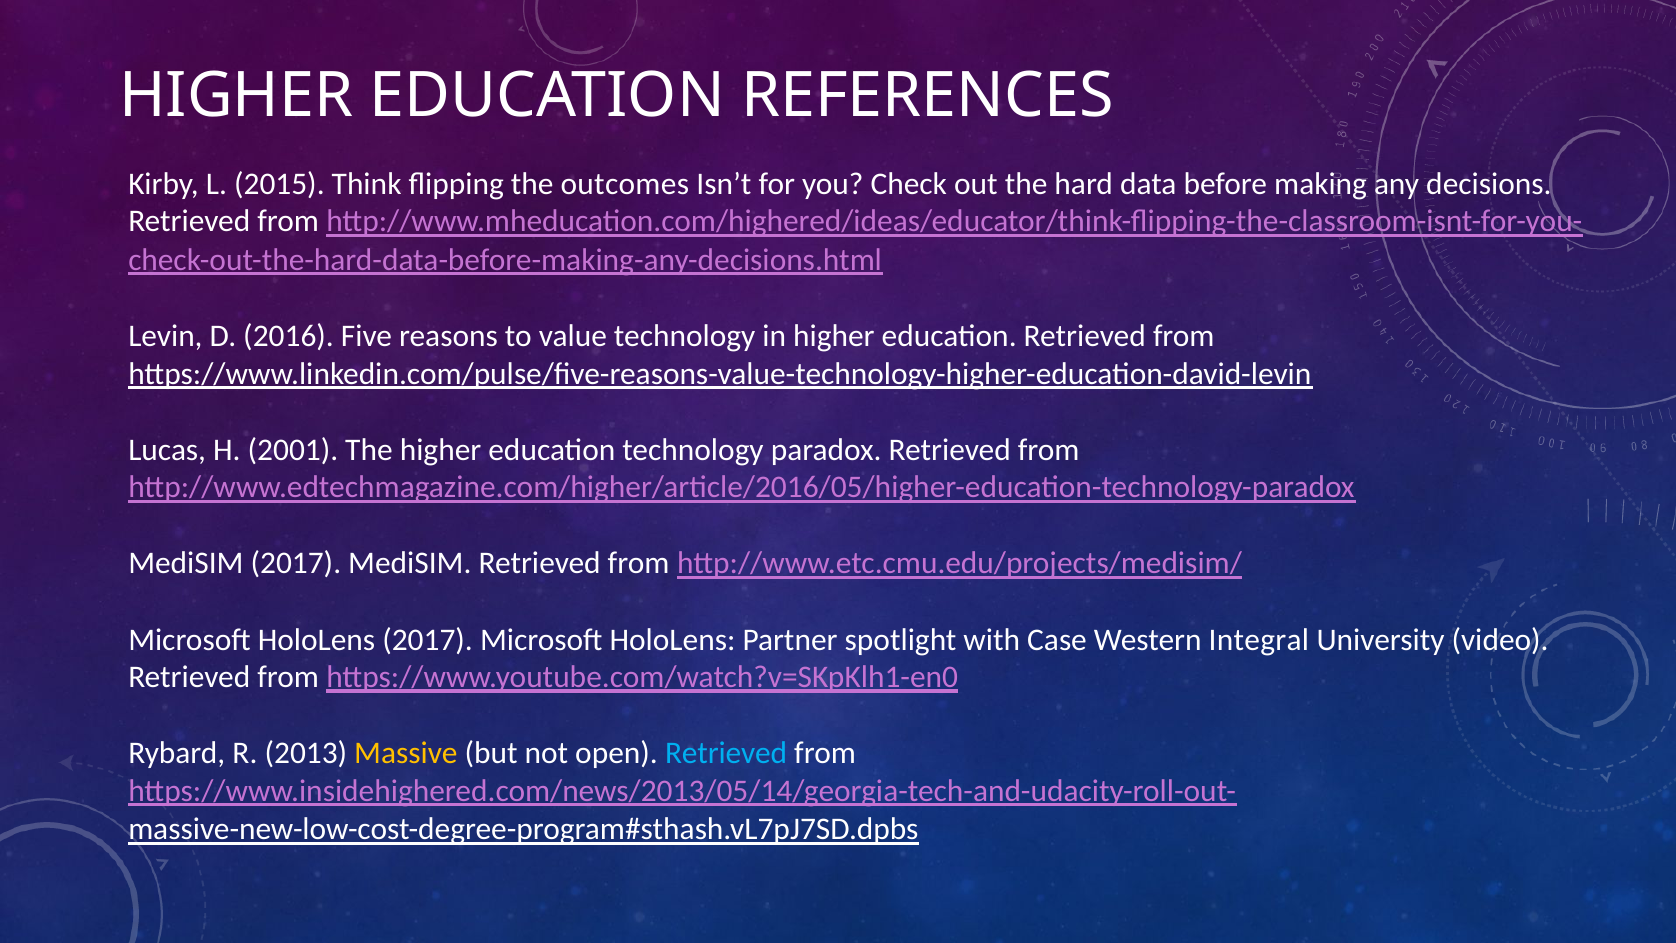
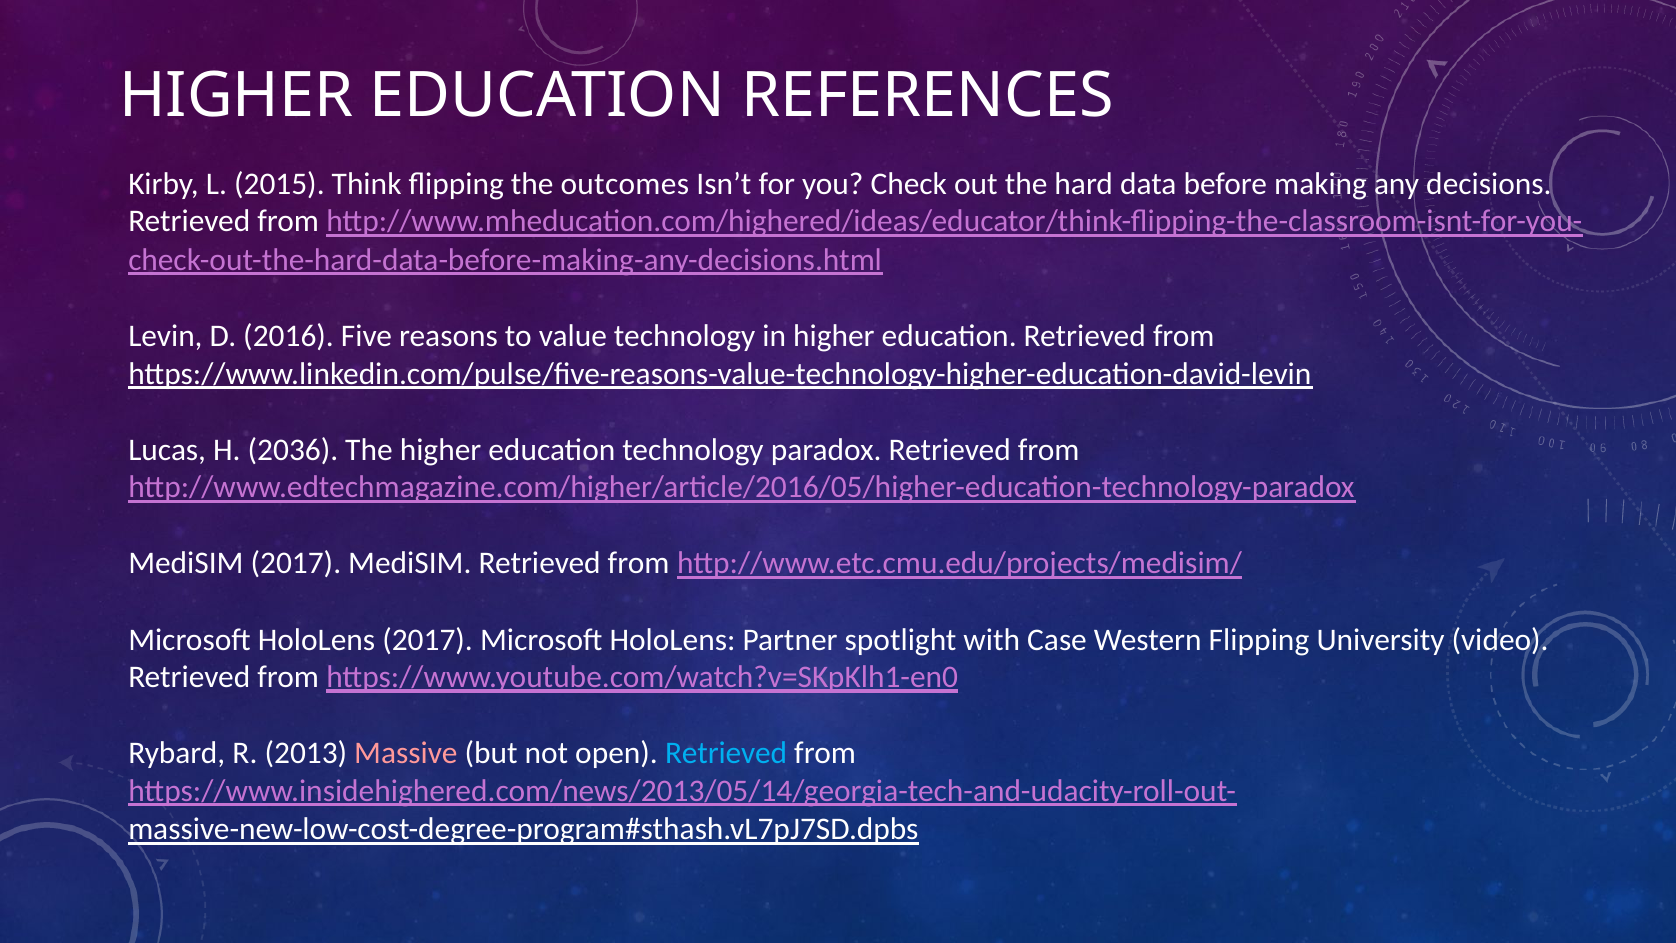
2001: 2001 -> 2036 (293, 450)
Western Integral: Integral -> Flipping (1259, 639)
Massive colour: yellow -> pink (406, 753)
